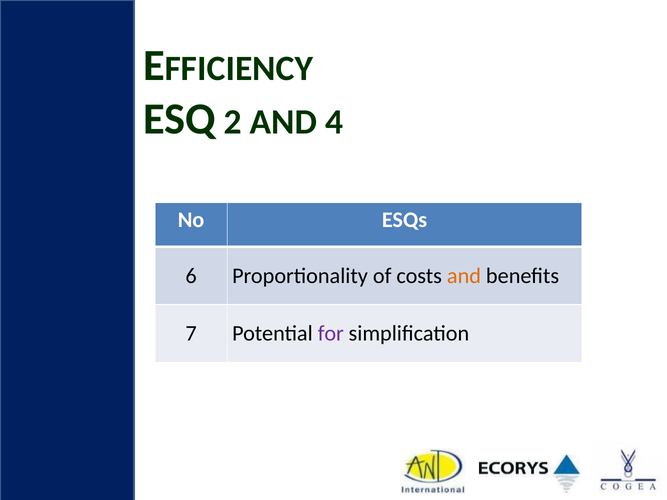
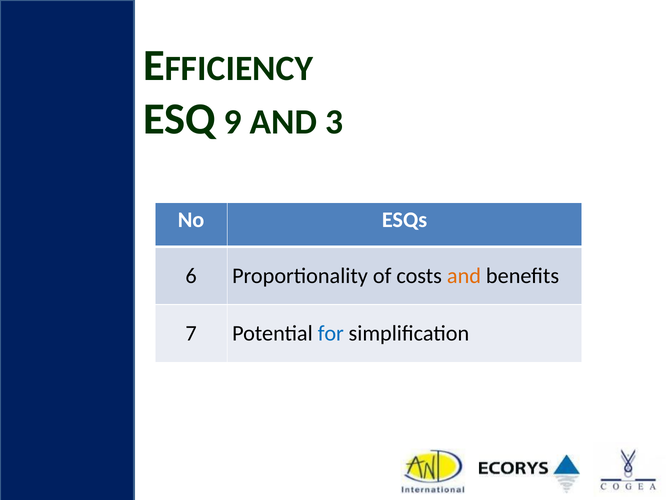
2: 2 -> 9 (233, 122)
4: 4 -> 3 (334, 122)
for colour: purple -> blue (331, 334)
